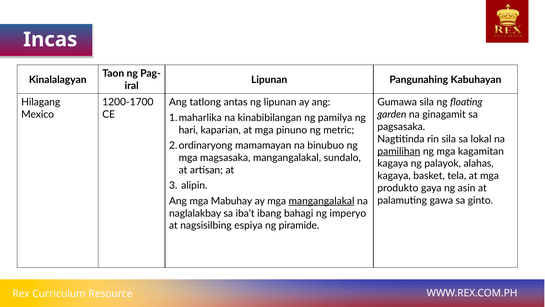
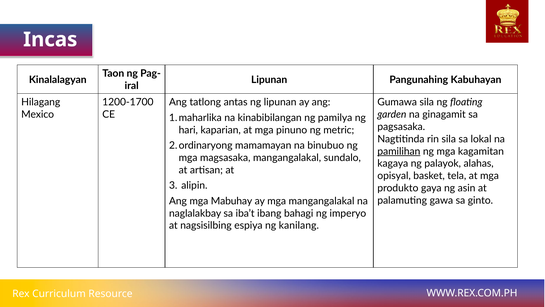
kagaya: kagaya -> opisyal (394, 176)
mangangalakal underline: present -> none (322, 201)
piramide: piramide -> kanilang (299, 225)
